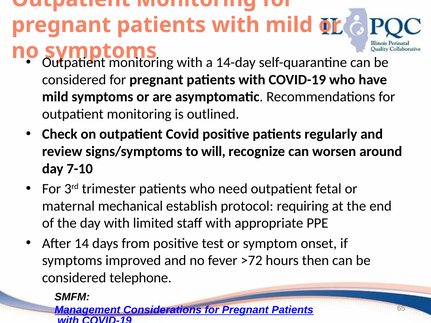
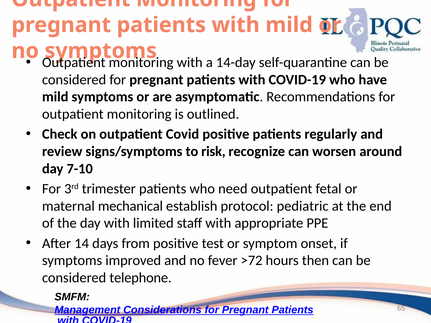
will: will -> risk (213, 152)
requiring: requiring -> pediatric (303, 206)
